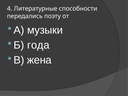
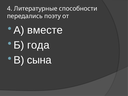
музыки: музыки -> вместе (45, 30)
жена: жена -> сына (39, 60)
